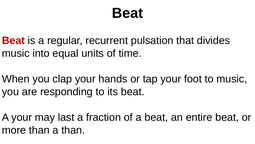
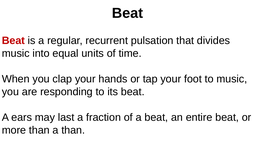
A your: your -> ears (22, 117)
